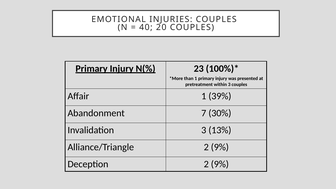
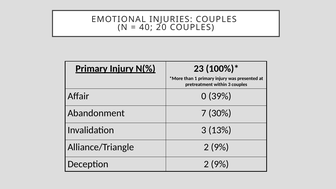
Affair 1: 1 -> 0 (204, 96)
